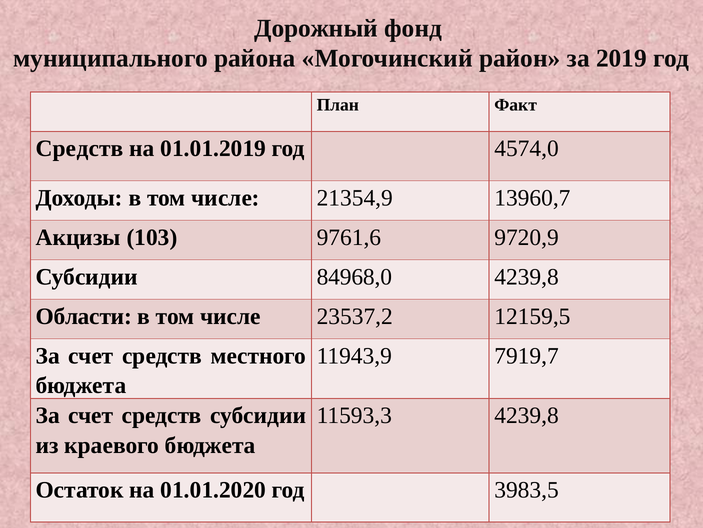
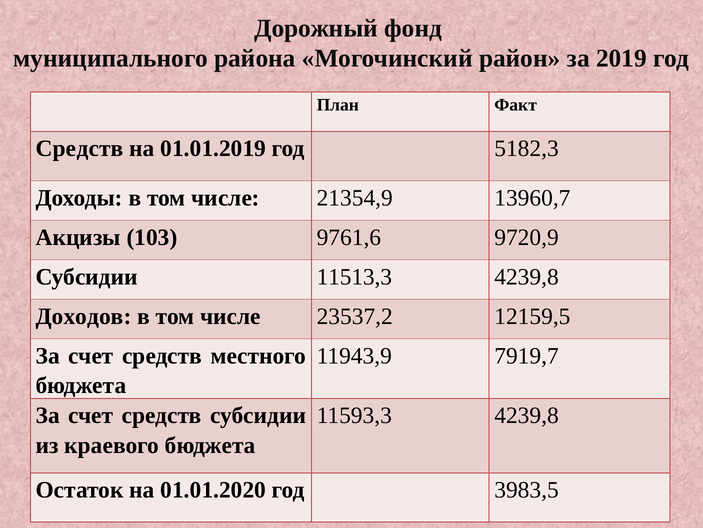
4574,0: 4574,0 -> 5182,3 (527, 148)
84968,0: 84968,0 -> 11513,3 (354, 276)
Области: Области -> Доходов (84, 316)
